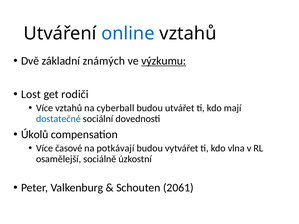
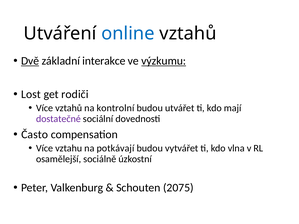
Dvě underline: none -> present (30, 61)
známých: známých -> interakce (104, 61)
cyberball: cyberball -> kontrolní (115, 108)
dostatečné colour: blue -> purple (58, 119)
Úkolů: Úkolů -> Často (35, 135)
časové: časové -> vztahu (69, 148)
2061: 2061 -> 2075 (178, 188)
